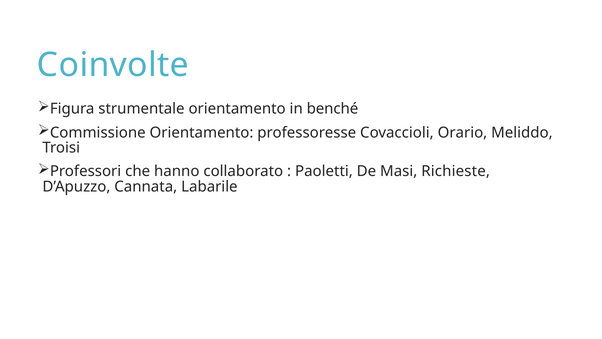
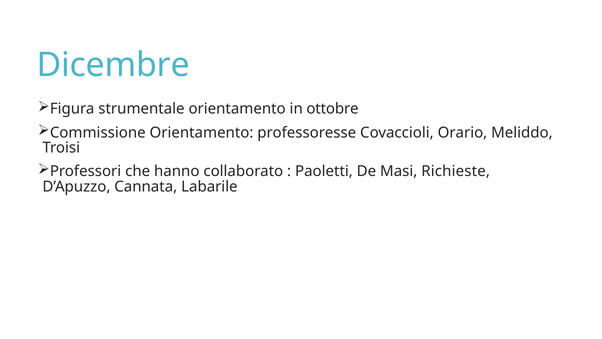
Coinvolte: Coinvolte -> Dicembre (113, 65)
benché: benché -> ottobre (332, 109)
